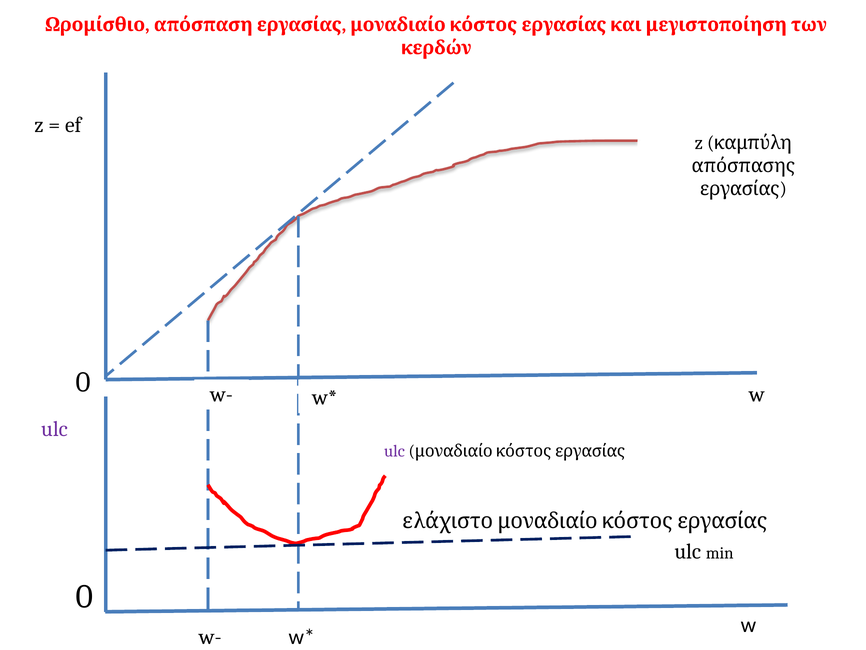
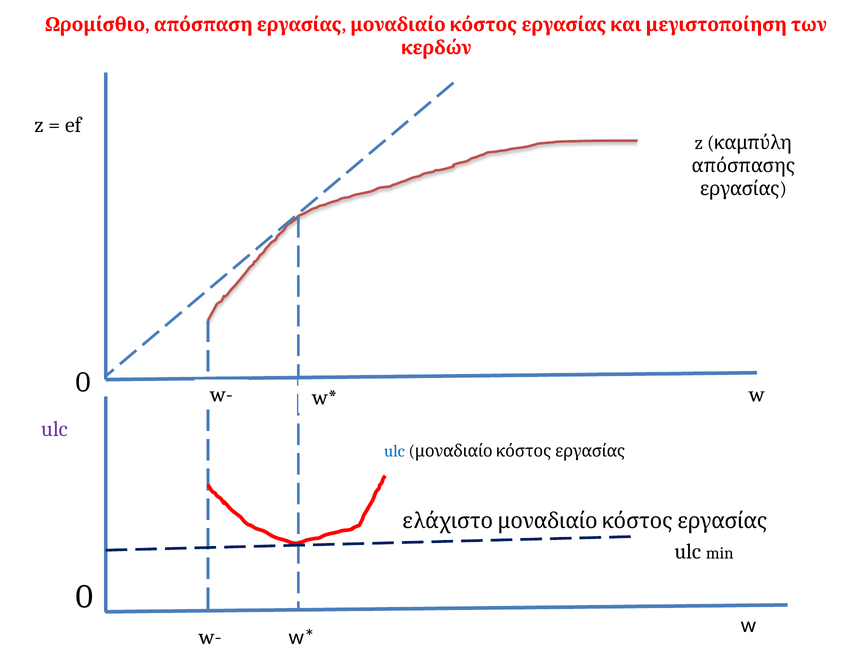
ulc colour: purple -> blue (394, 451)
